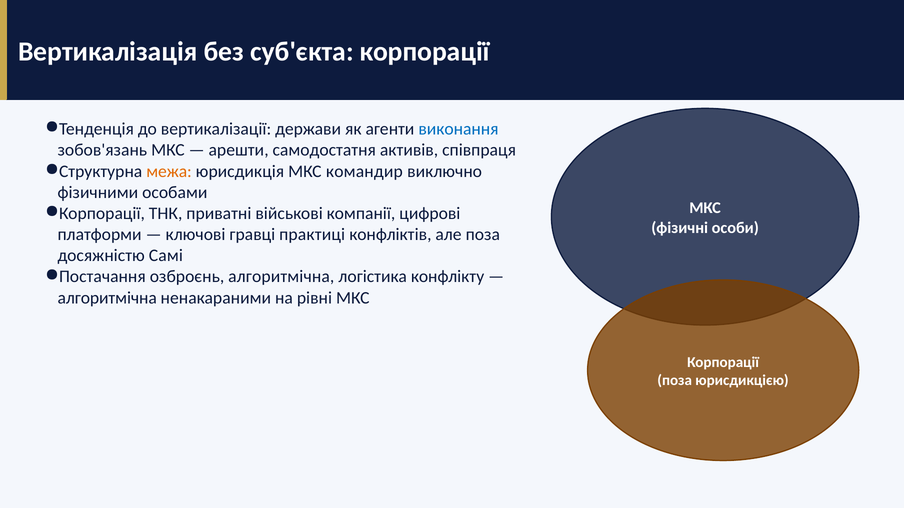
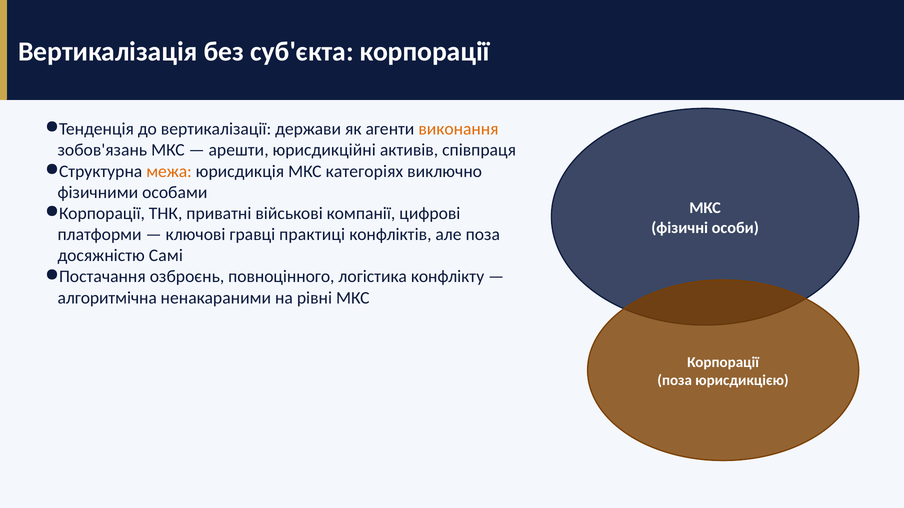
виконання colour: blue -> orange (459, 129)
самодостатня: самодостатня -> юрисдикційні (324, 150)
командир: командир -> категоріях (364, 171)
озброєнь алгоритмічна: алгоритмічна -> повноцінного (281, 277)
